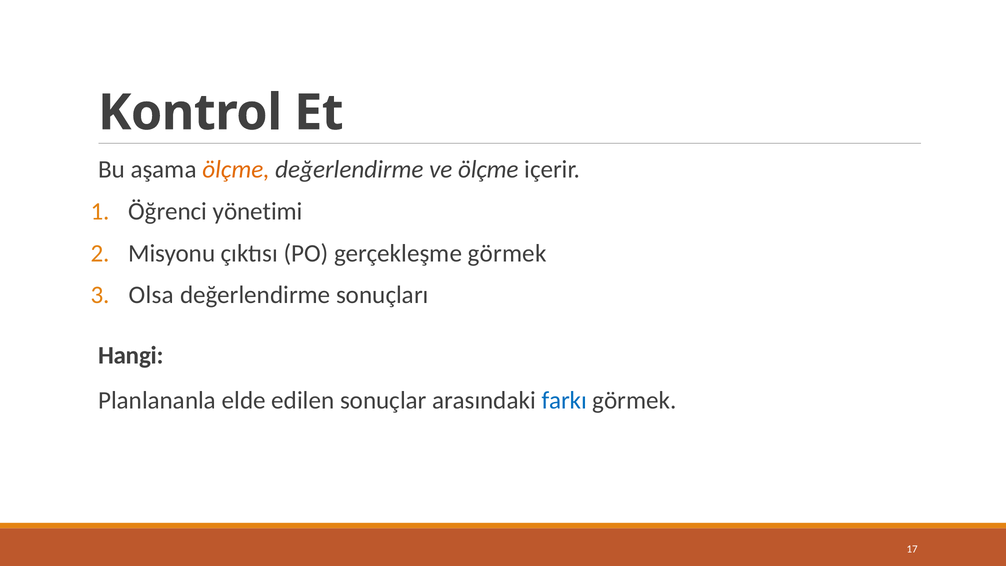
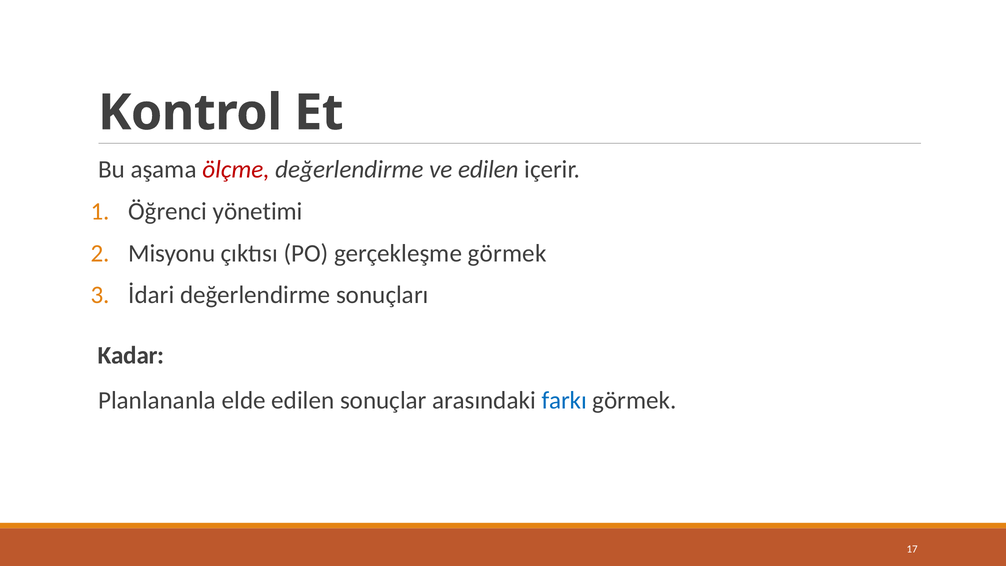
ölçme colour: orange -> red (236, 170)
ve ölçme: ölçme -> edilen (488, 170)
Olsa: Olsa -> İdari (151, 295)
Hangi: Hangi -> Kadar (131, 355)
